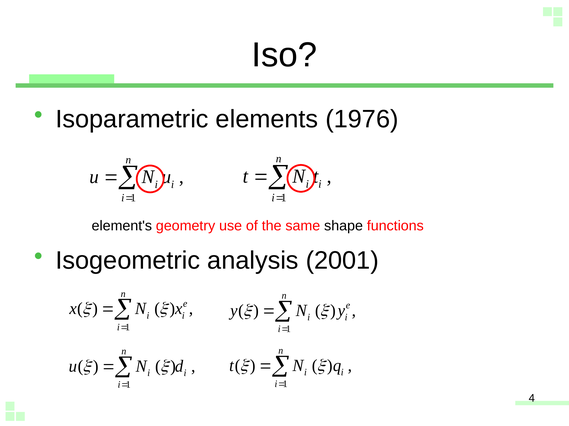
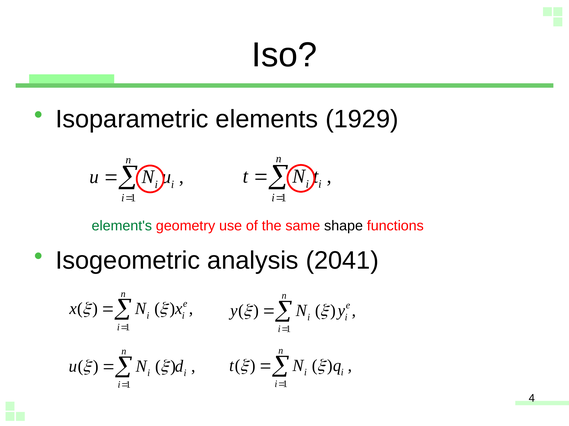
1976: 1976 -> 1929 (362, 119)
element's colour: black -> green (122, 226)
2001: 2001 -> 2041 (342, 261)
